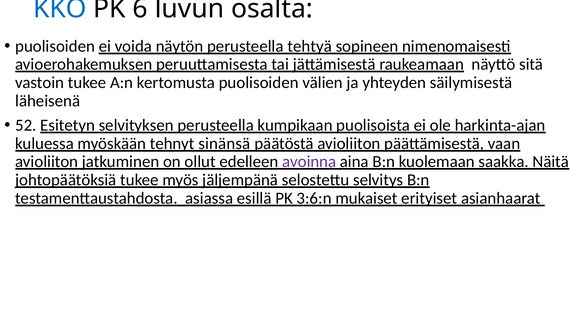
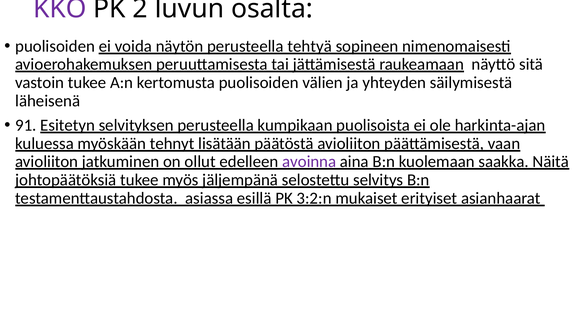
KKO colour: blue -> purple (60, 9)
6: 6 -> 2 (140, 9)
52: 52 -> 91 (26, 125)
sinänsä: sinänsä -> lisätään (225, 143)
3:6:n: 3:6:n -> 3:2:n (314, 198)
